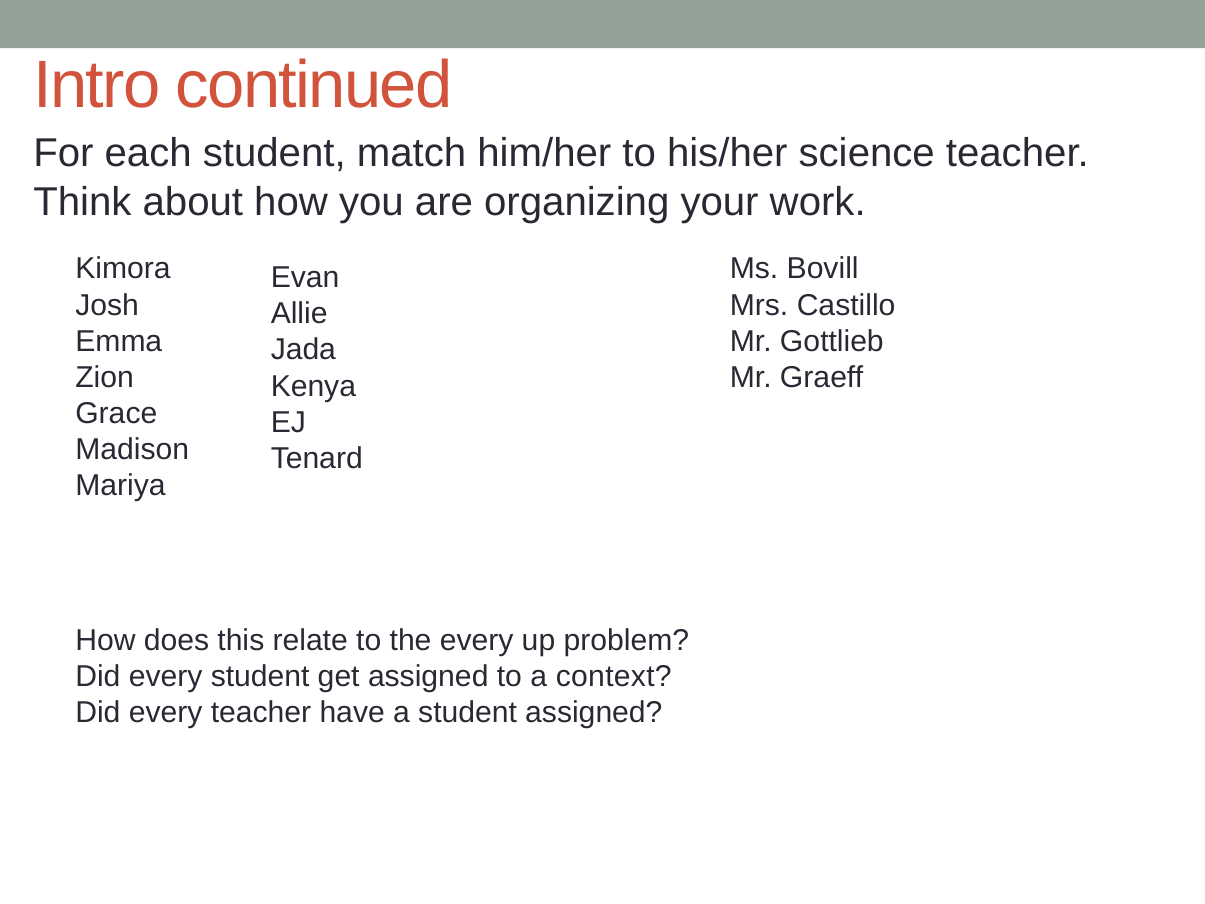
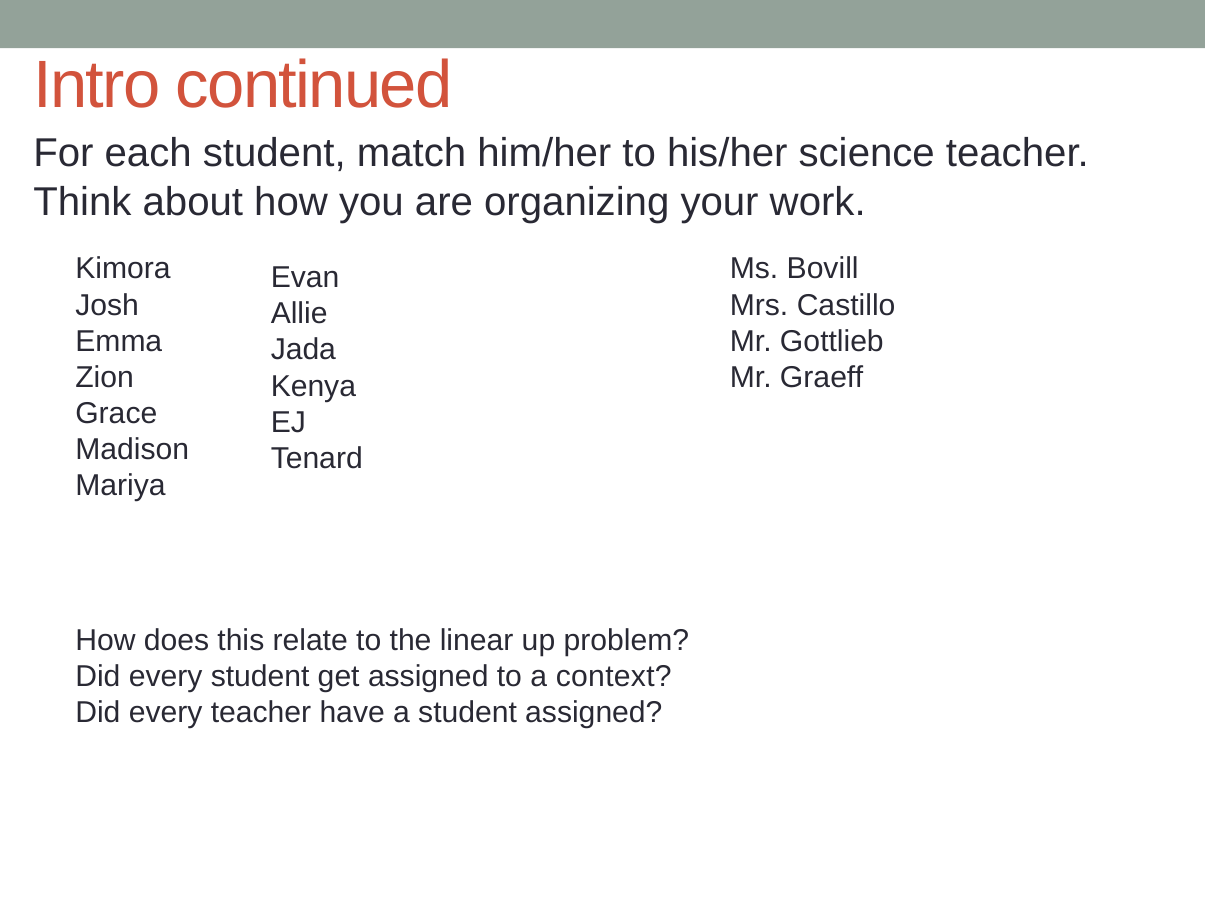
the every: every -> linear (477, 640)
